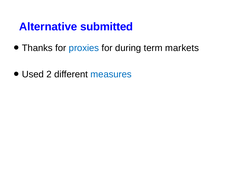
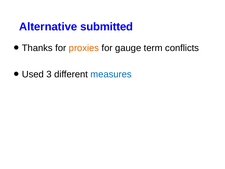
proxies colour: blue -> orange (84, 48)
during: during -> gauge (128, 48)
markets: markets -> conflicts (182, 48)
2: 2 -> 3 (49, 74)
